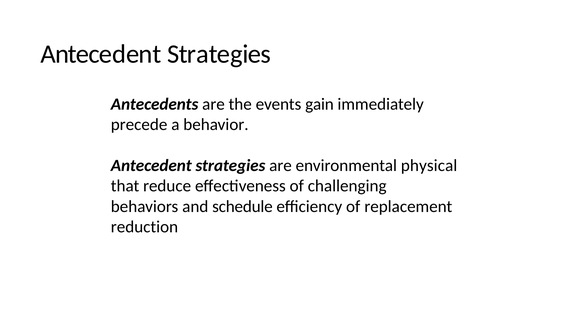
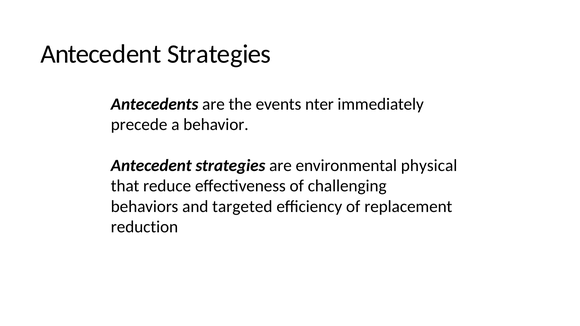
gain: gain -> nter (319, 104)
schedule: schedule -> targeted (242, 207)
